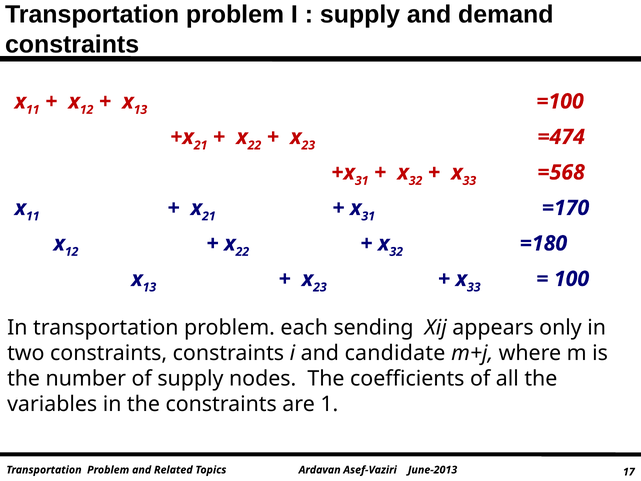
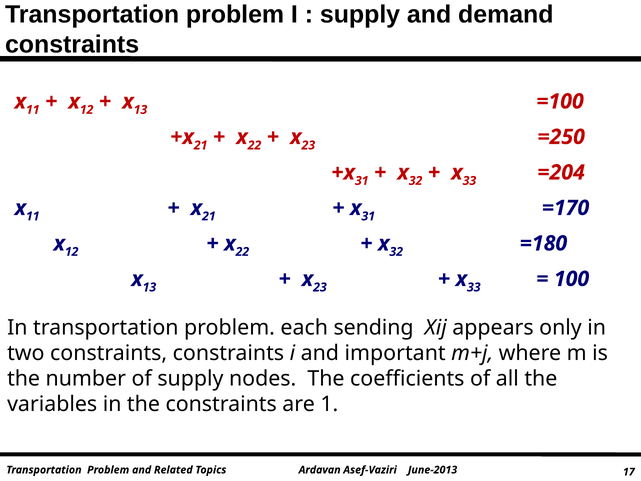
=474: =474 -> =250 (561, 137)
=568: =568 -> =204 (561, 172)
candidate: candidate -> important (395, 353)
